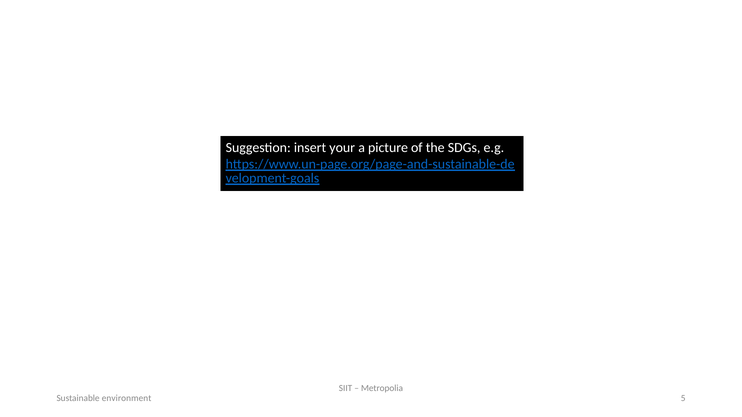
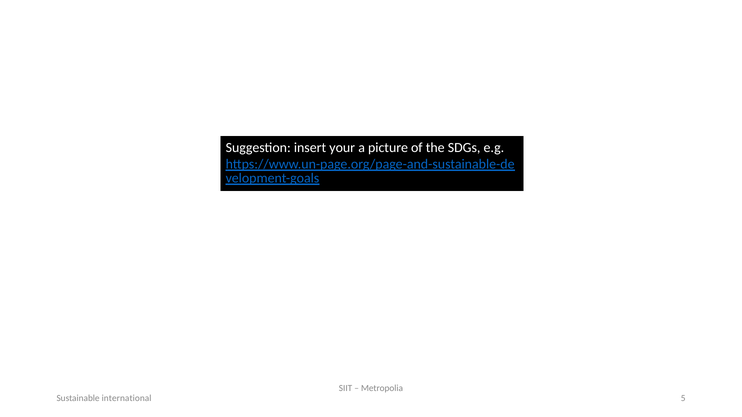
environment: environment -> international (127, 399)
